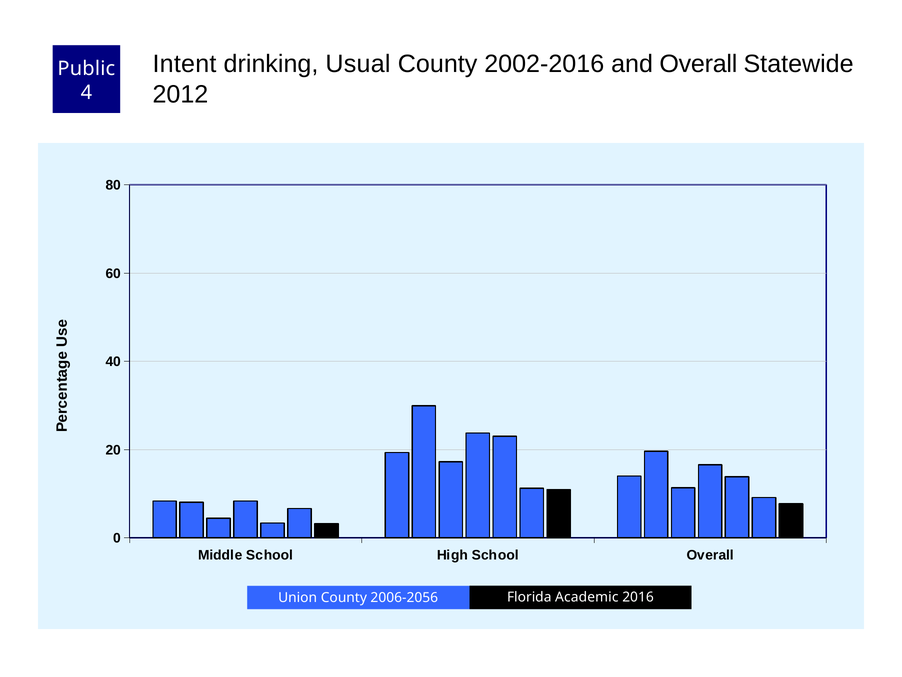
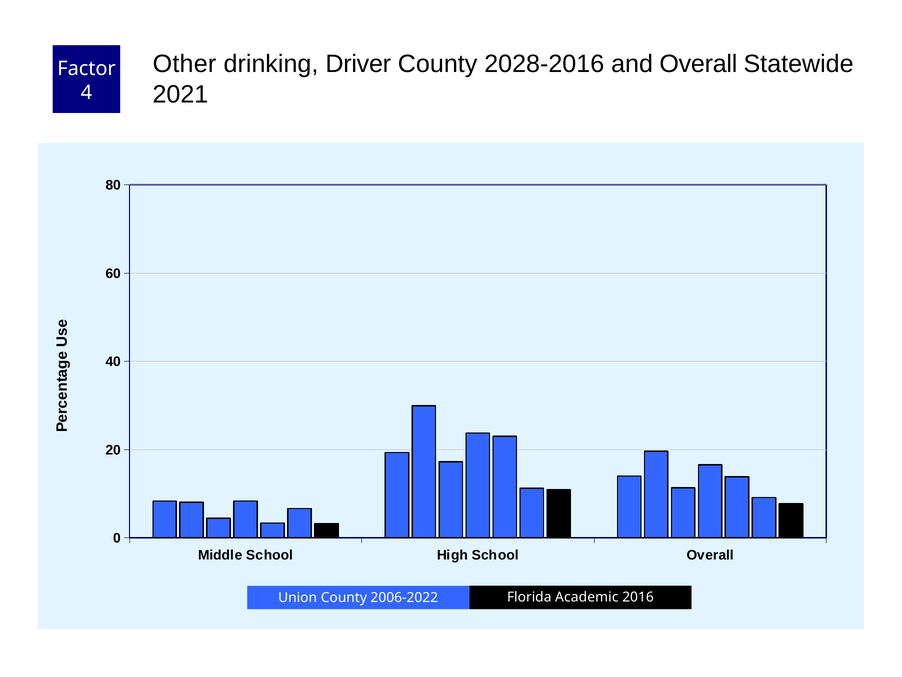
Intent: Intent -> Other (184, 64)
Usual: Usual -> Driver (358, 64)
2002-2016: 2002-2016 -> 2028-2016 (544, 64)
Public: Public -> Factor (87, 68)
2012: 2012 -> 2021 (180, 94)
2006-2056: 2006-2056 -> 2006-2022 (404, 597)
